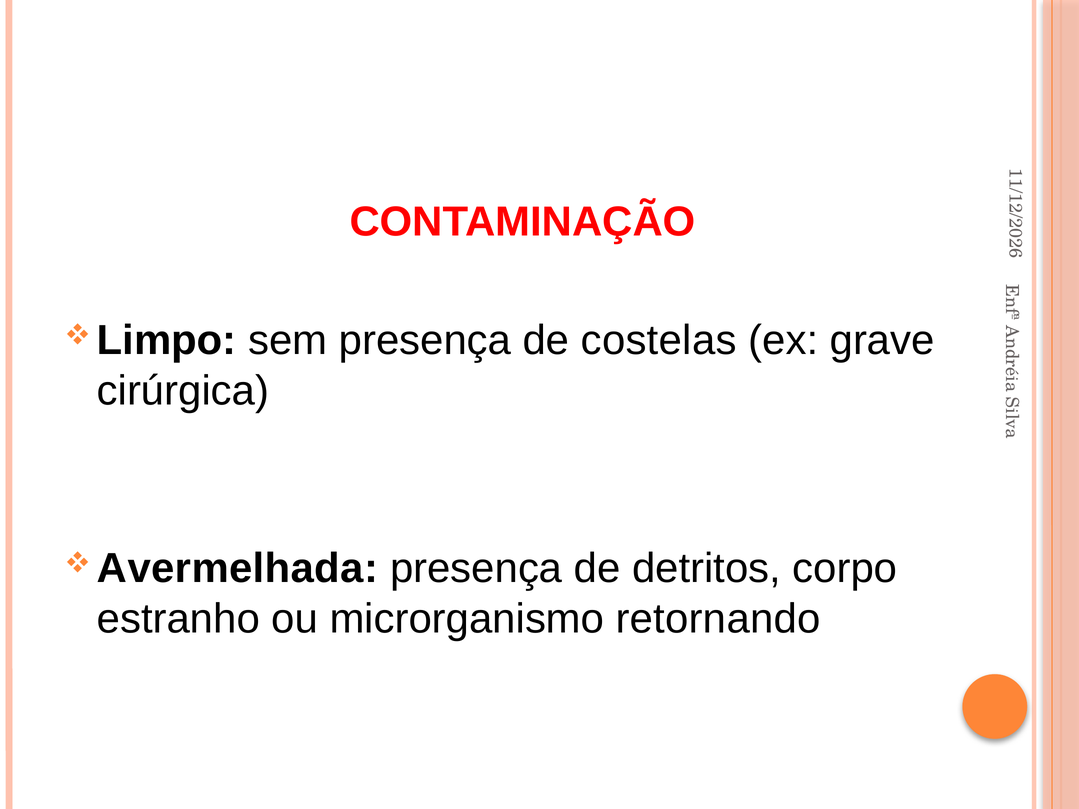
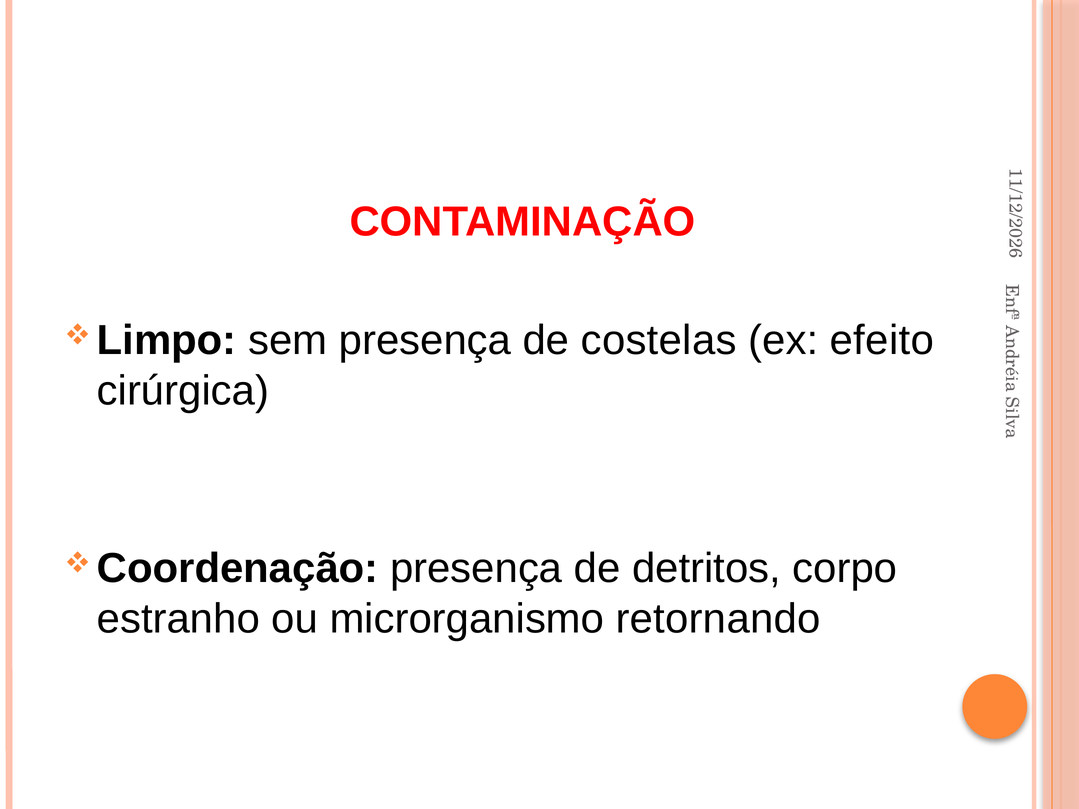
grave: grave -> efeito (882, 341)
Avermelhada: Avermelhada -> Coordenação (238, 569)
